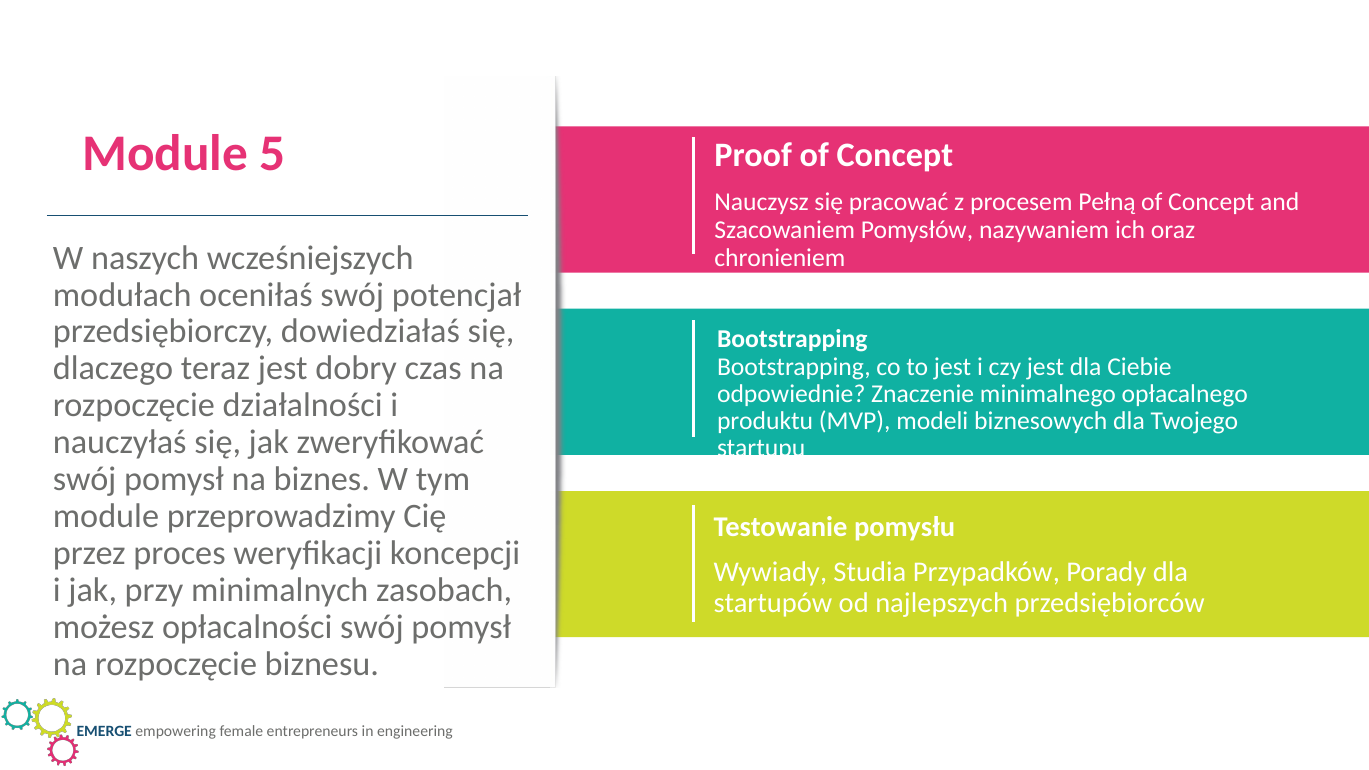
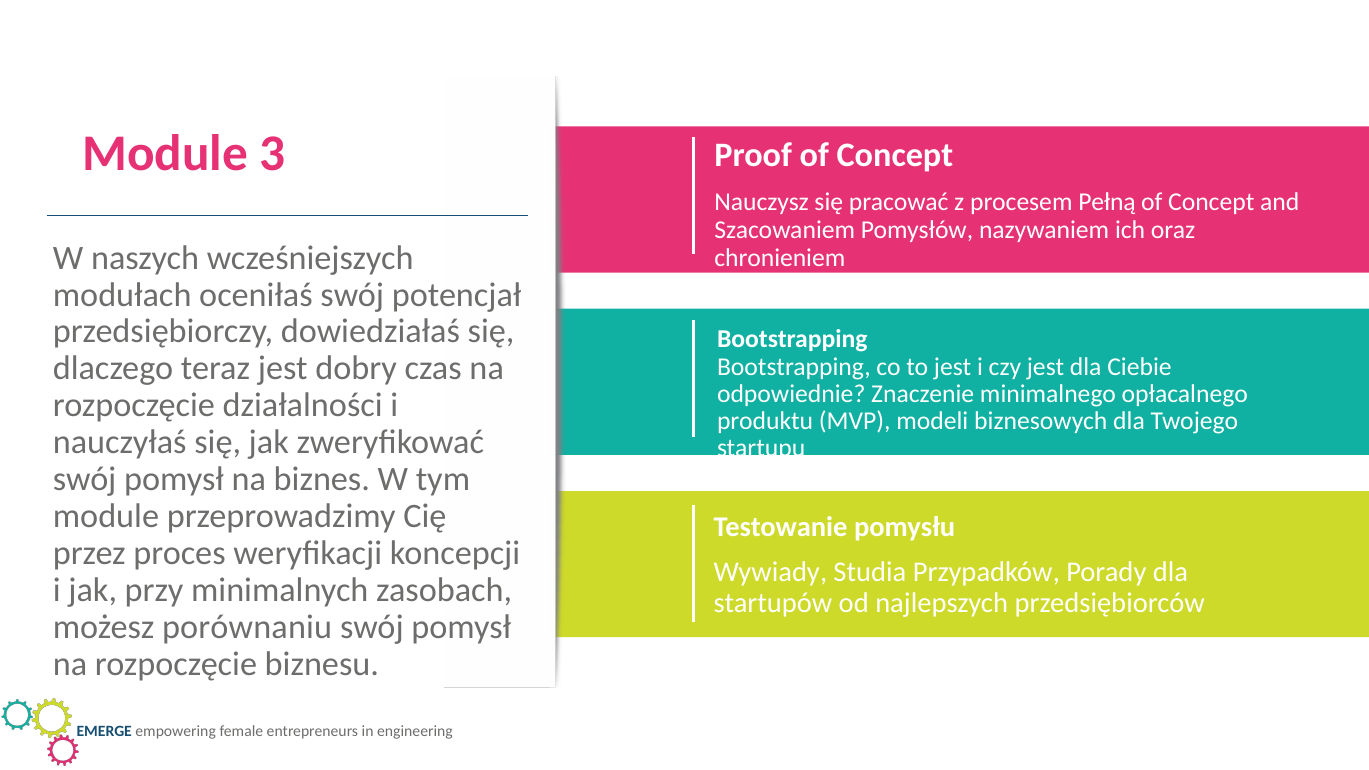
5: 5 -> 3 (273, 154)
opłacalności: opłacalności -> porównaniu (247, 627)
